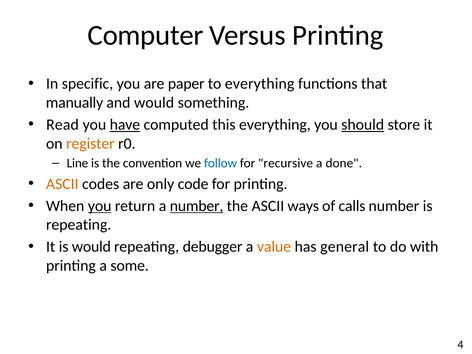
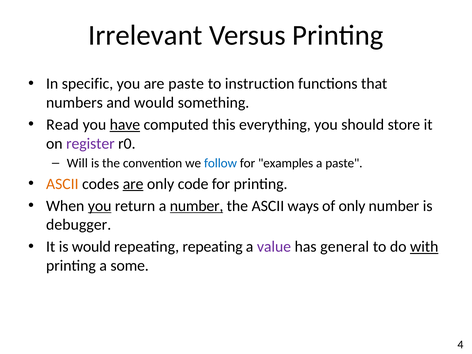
Computer: Computer -> Irrelevant (145, 35)
are paper: paper -> paste (186, 84)
to everything: everything -> instruction (260, 84)
manually: manually -> numbers (74, 103)
should underline: present -> none (363, 125)
register colour: orange -> purple (90, 143)
Line: Line -> Will (77, 163)
recursive: recursive -> examples (286, 163)
a done: done -> paste (344, 163)
are underline: none -> present (133, 184)
of calls: calls -> only (352, 206)
repeating: repeating -> debugger (79, 225)
repeating debugger: debugger -> repeating (213, 247)
value colour: orange -> purple (274, 247)
with underline: none -> present (424, 247)
